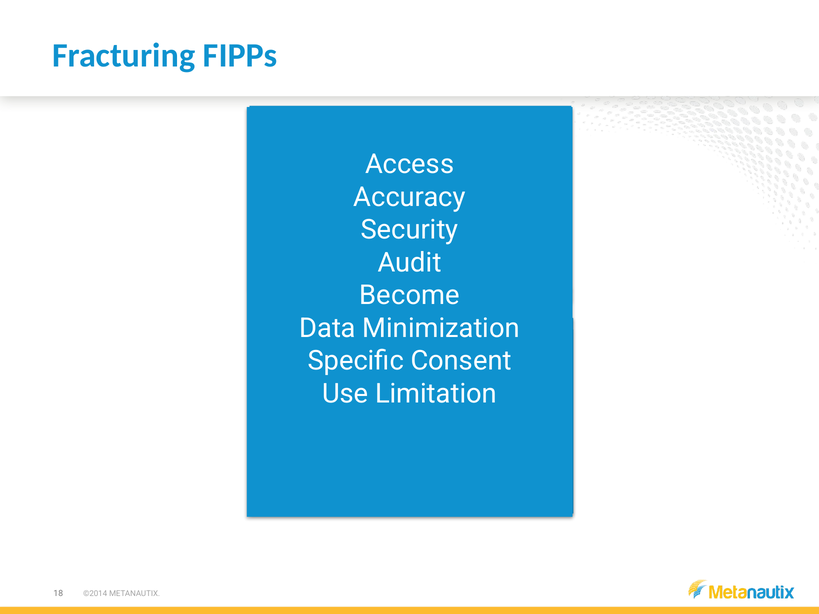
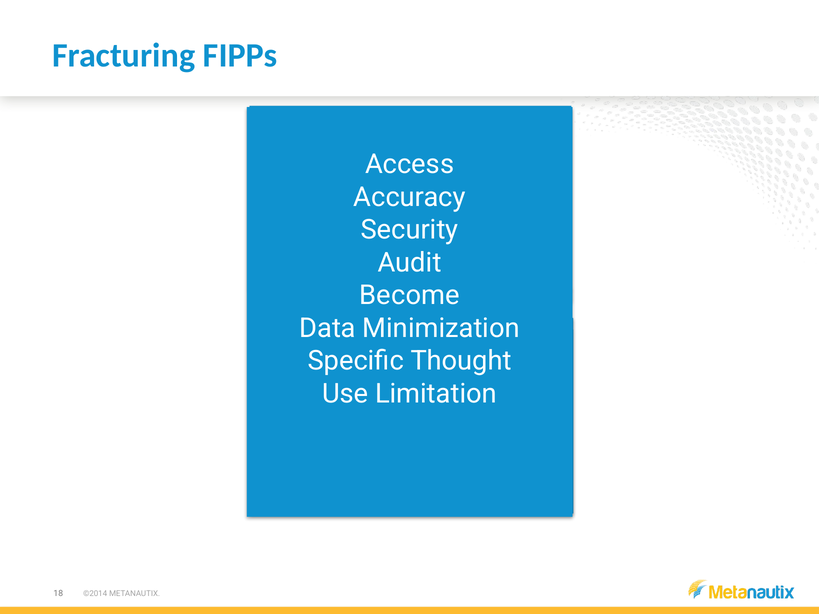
Specific Consent: Consent -> Thought (461, 361)
